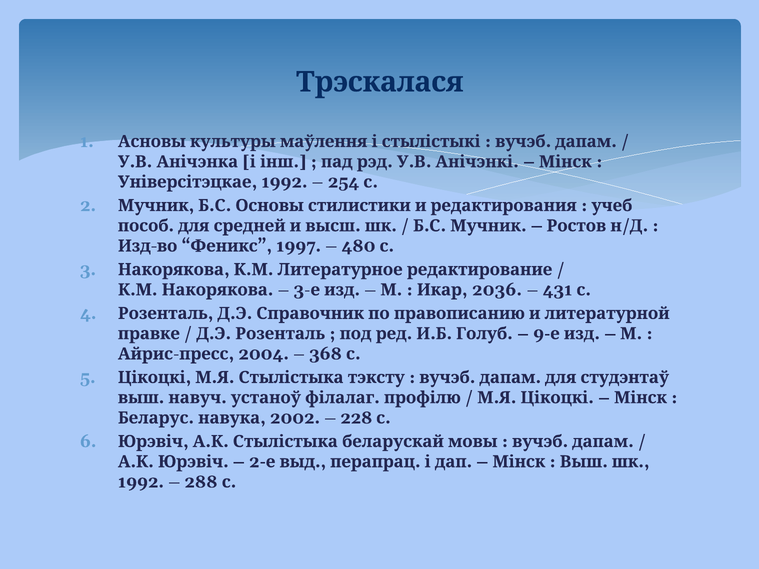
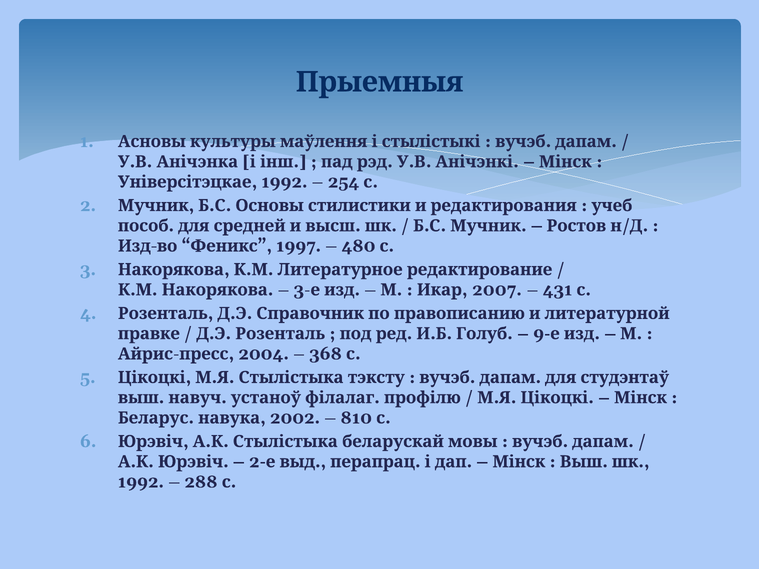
Трэскалася: Трэскалася -> Прыемныя (380, 82)
2036: 2036 -> 2007 (497, 290)
228: 228 -> 810 (356, 418)
